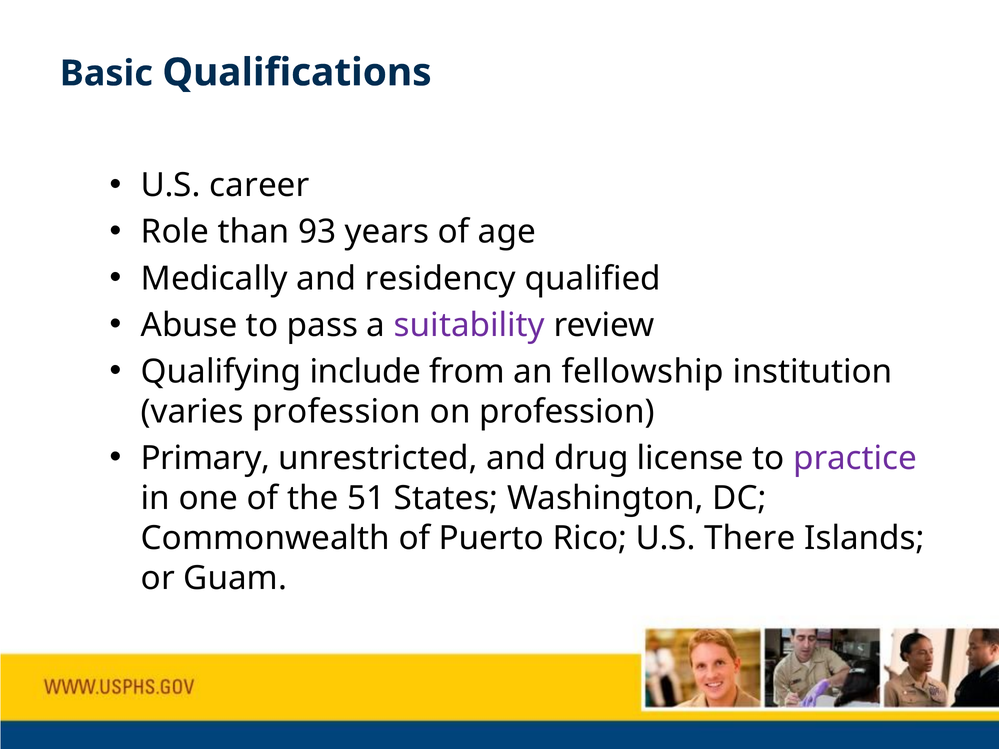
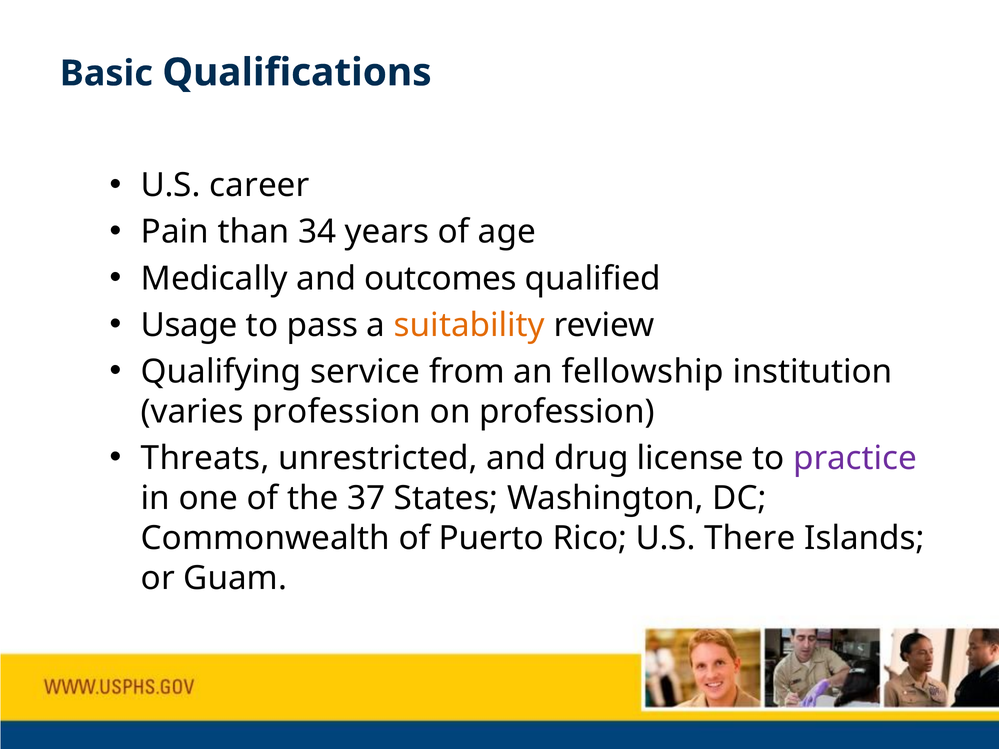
Role: Role -> Pain (175, 232)
93: 93 -> 34 (317, 232)
residency: residency -> outcomes (441, 279)
Abuse: Abuse -> Usage (189, 325)
suitability colour: purple -> orange (469, 325)
include: include -> service (365, 372)
Primary: Primary -> Threats (205, 458)
51: 51 -> 37 (366, 498)
